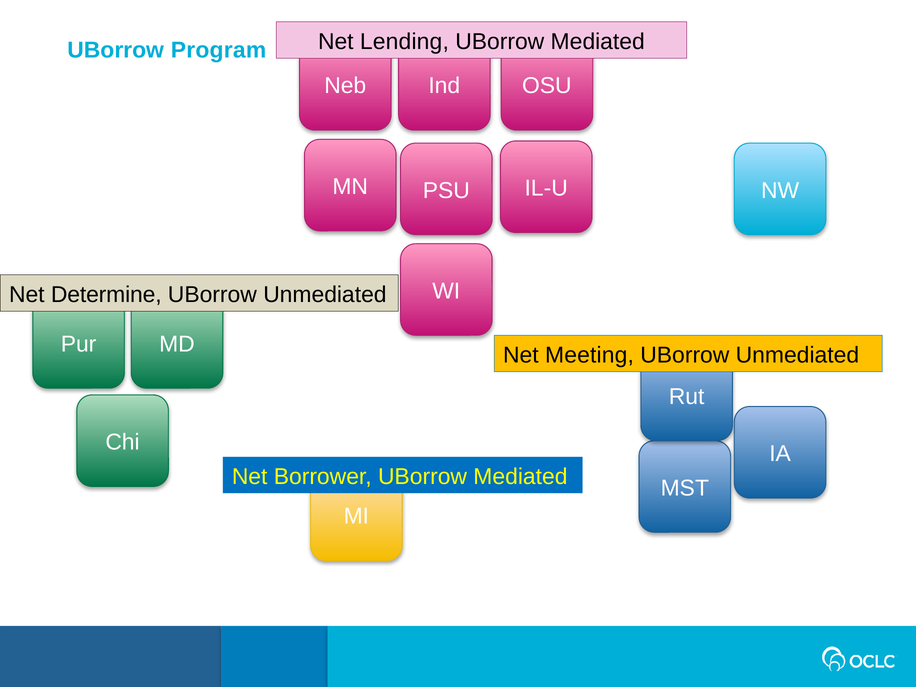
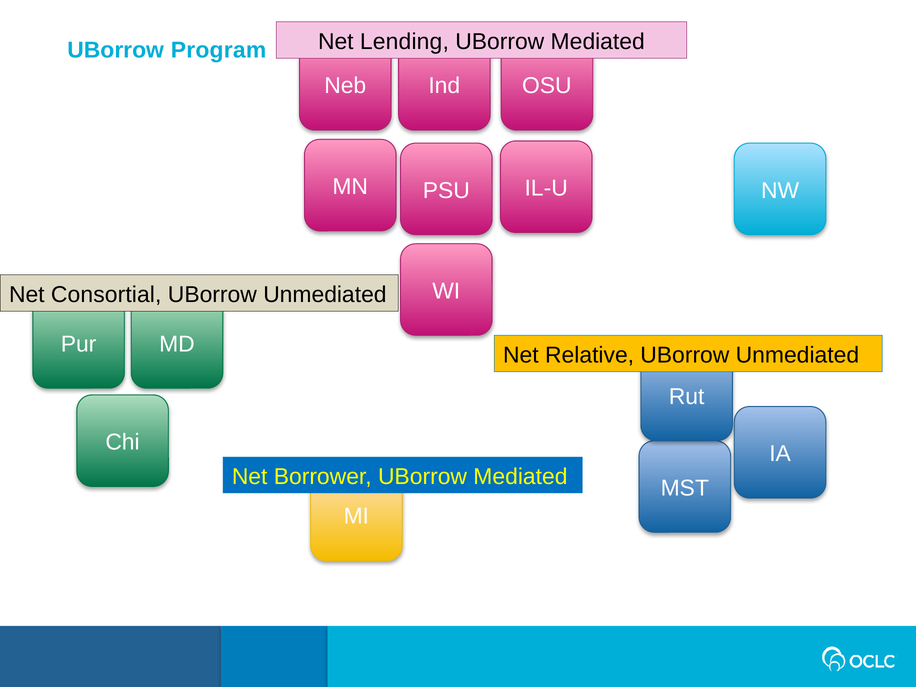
Determine: Determine -> Consortial (106, 295)
Meeting: Meeting -> Relative (590, 355)
